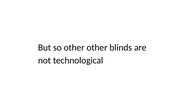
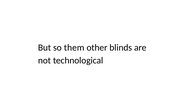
so other: other -> them (74, 47)
